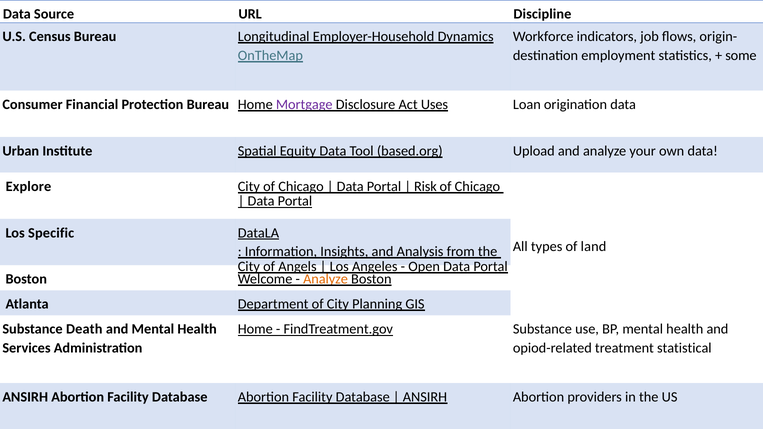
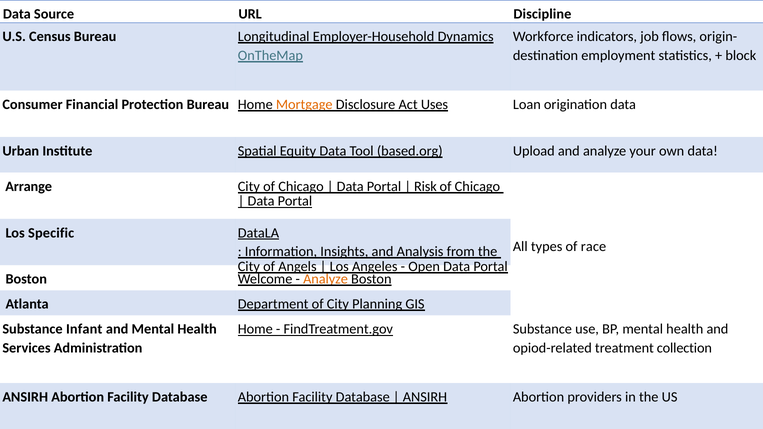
some: some -> block (741, 55)
Mortgage colour: purple -> orange (304, 105)
Explore: Explore -> Arrange (29, 186)
land: land -> race (594, 247)
Death: Death -> Infant (84, 329)
statistical: statistical -> collection (684, 348)
